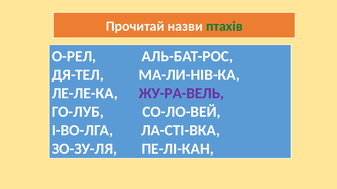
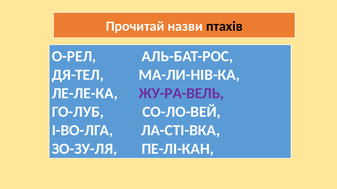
птахів colour: green -> black (224, 26)
